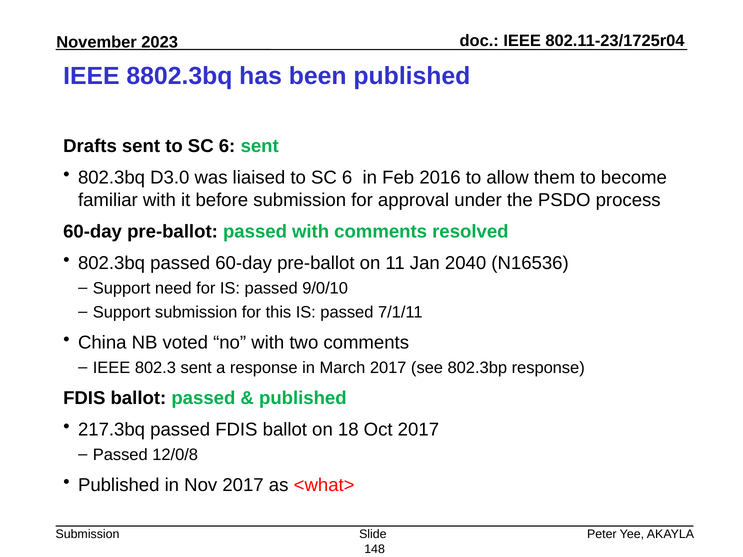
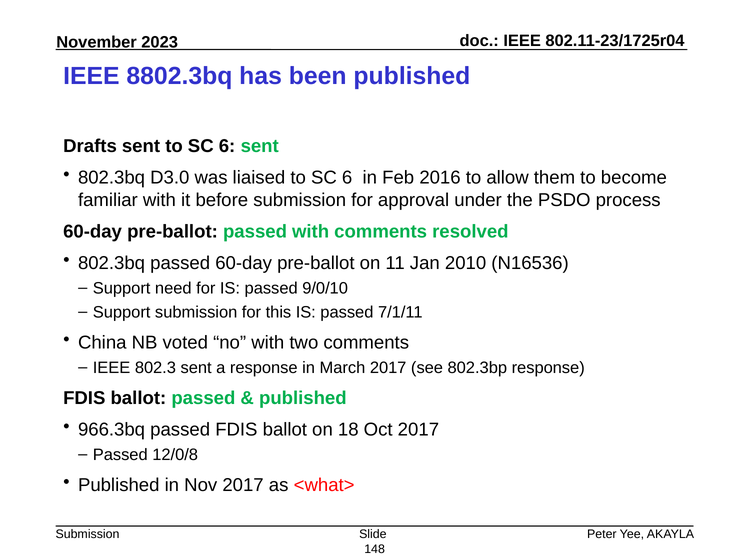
2040: 2040 -> 2010 (466, 263)
217.3bq: 217.3bq -> 966.3bq (112, 430)
